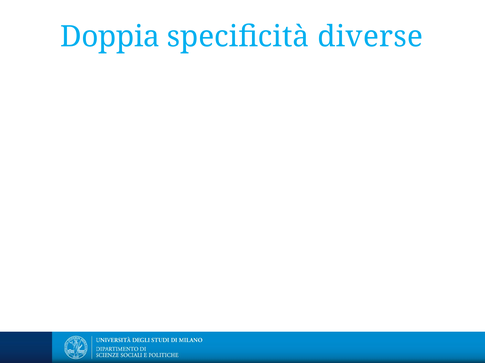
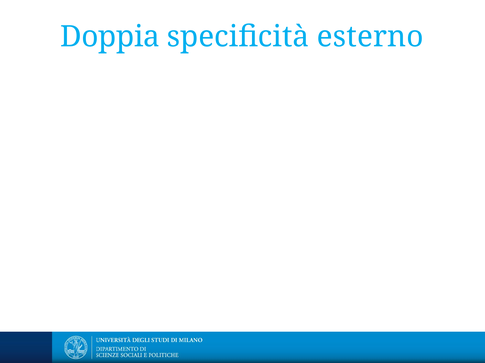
diverse: diverse -> esterno (370, 37)
